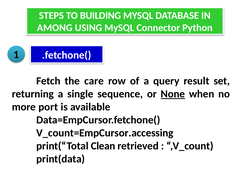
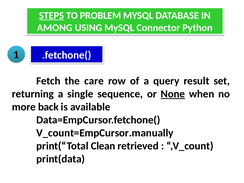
STEPS underline: none -> present (51, 16)
BUILDING: BUILDING -> PROBLEM (100, 16)
port: port -> back (48, 107)
V_count=EmpCursor.accessing: V_count=EmpCursor.accessing -> V_count=EmpCursor.manually (105, 133)
